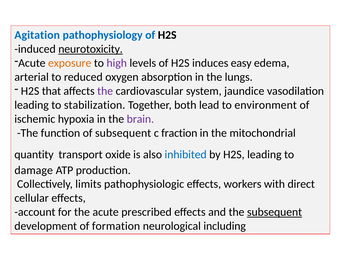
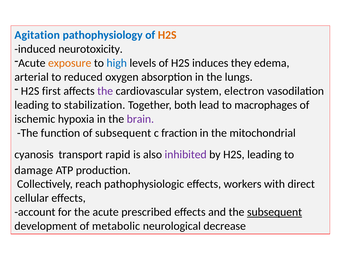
H2S colour: black -> orange (167, 35)
neurotoxicity underline: present -> none (91, 49)
high colour: purple -> blue (117, 63)
easy: easy -> they (241, 63)
that: that -> first (51, 91)
jaundice: jaundice -> electron (244, 91)
environment: environment -> macrophages (266, 105)
quantity: quantity -> cyanosis (34, 155)
oxide: oxide -> rapid (118, 155)
inhibited colour: blue -> purple (186, 155)
limits: limits -> reach (88, 184)
formation: formation -> metabolic (116, 226)
including: including -> decrease (225, 226)
